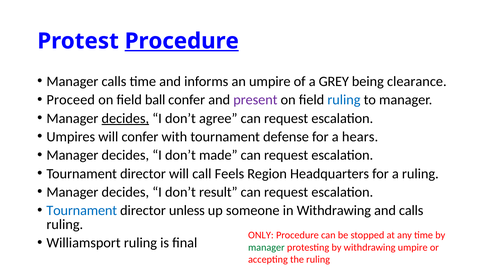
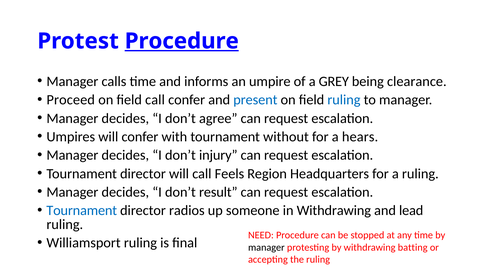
field ball: ball -> call (155, 100)
present colour: purple -> blue (255, 100)
decides underline: present -> none (125, 118)
defense: defense -> without (286, 137)
made: made -> injury (218, 155)
unless: unless -> radios (187, 211)
and calls: calls -> lead (411, 211)
ONLY: ONLY -> NEED (261, 235)
manager colour: green -> black (266, 247)
withdrawing umpire: umpire -> batting (413, 247)
